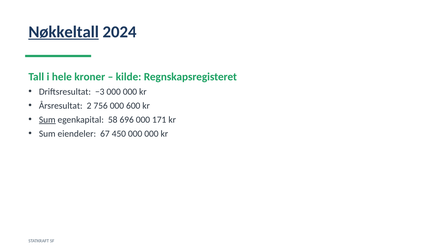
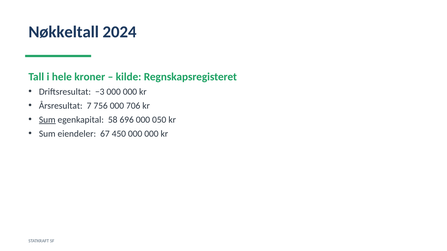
Nøkkeltall underline: present -> none (64, 32)
2: 2 -> 7 (89, 106)
600: 600 -> 706 (133, 106)
171: 171 -> 050 (159, 120)
